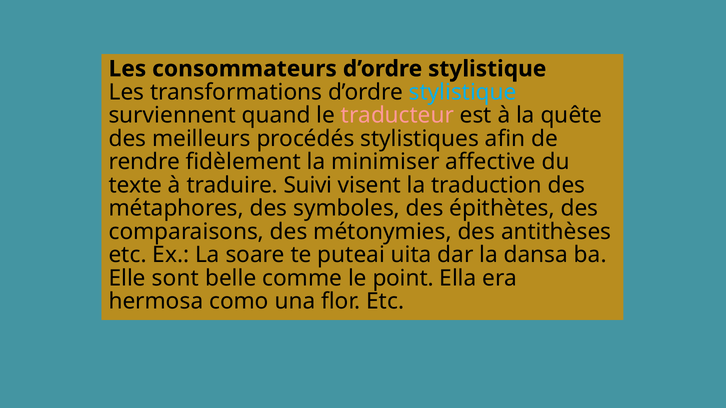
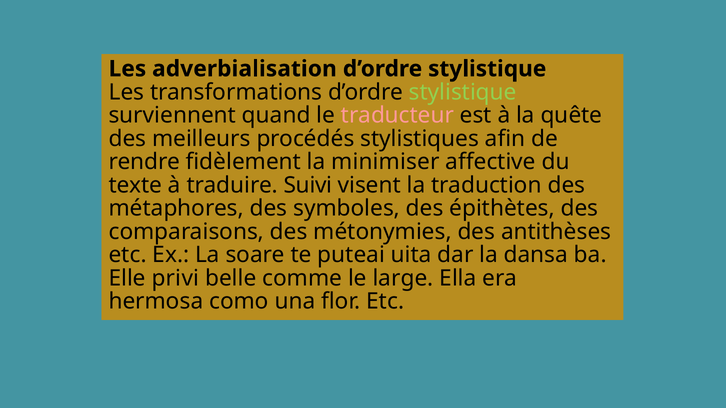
consommateurs: consommateurs -> adverbialisation (244, 69)
stylistique colour: light blue -> light green (463, 92)
sont: sont -> privi (175, 278)
point: point -> large (403, 278)
